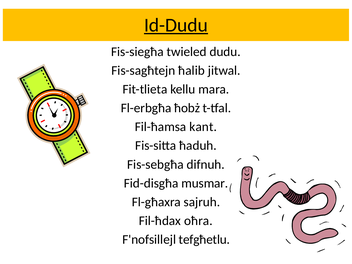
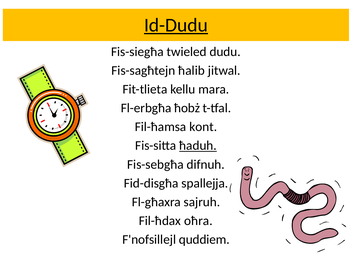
kant: kant -> kont (203, 127)
ħaduh underline: none -> present (198, 146)
musmar: musmar -> spallejja (205, 183)
tefgħetlu: tefgħetlu -> quddiem (204, 240)
